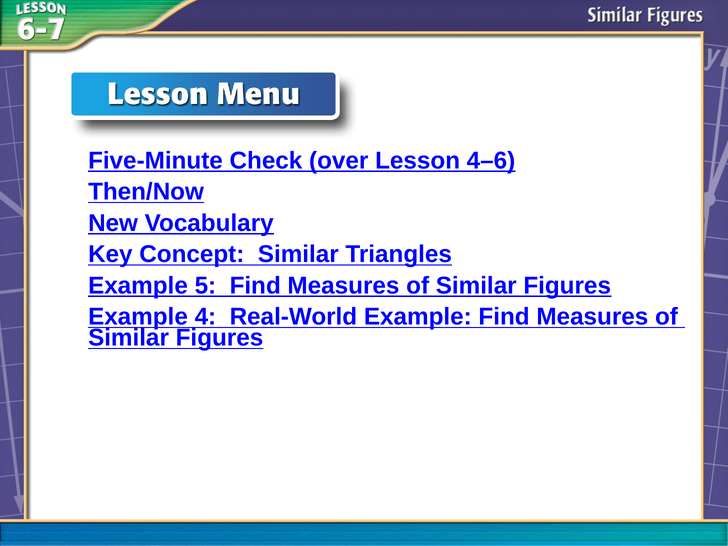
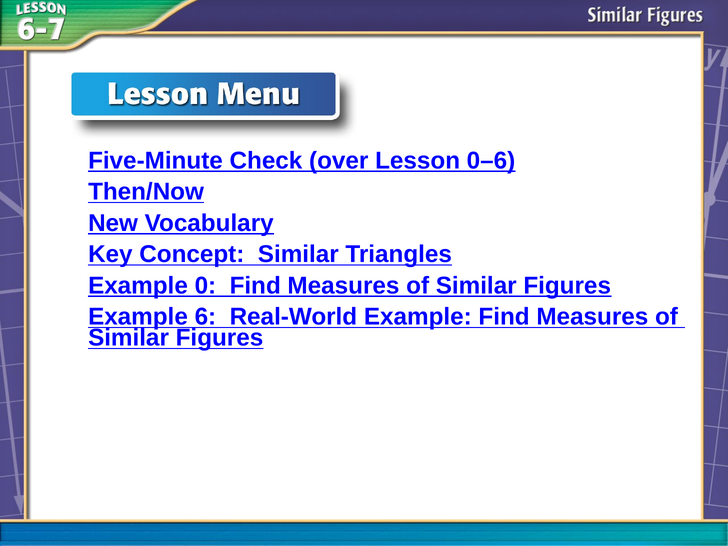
4–6: 4–6 -> 0–6 (491, 161)
5: 5 -> 0 (205, 286)
4: 4 -> 6 (205, 317)
